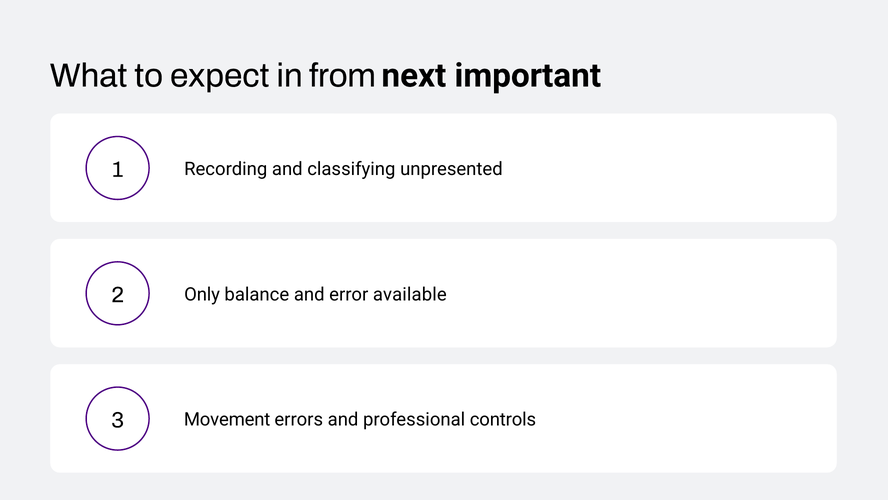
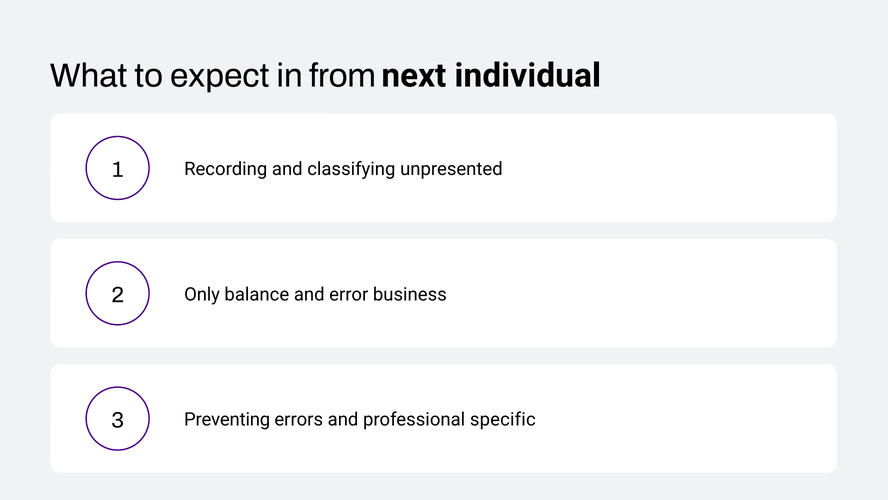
important: important -> individual (528, 76)
available: available -> business (410, 294)
Movement: Movement -> Preventing (227, 419)
controls: controls -> specific (503, 419)
